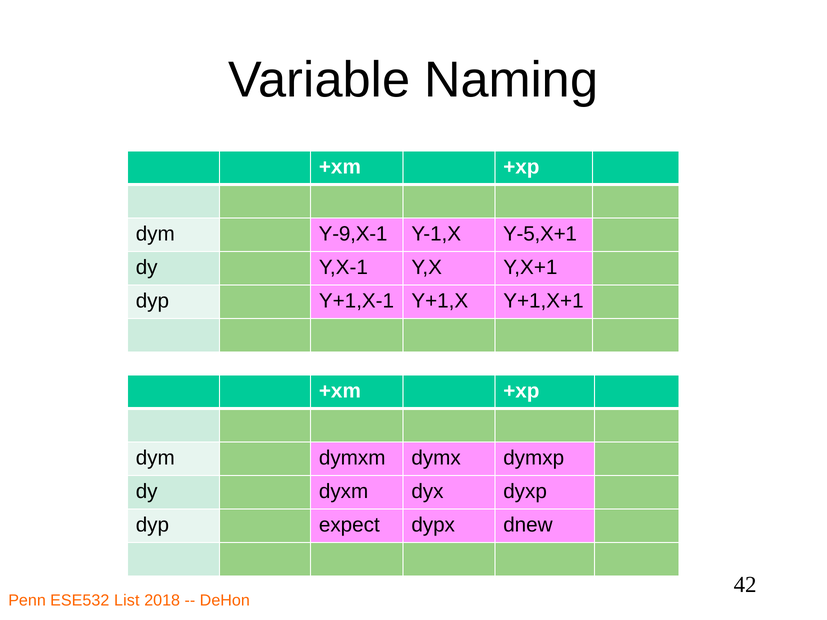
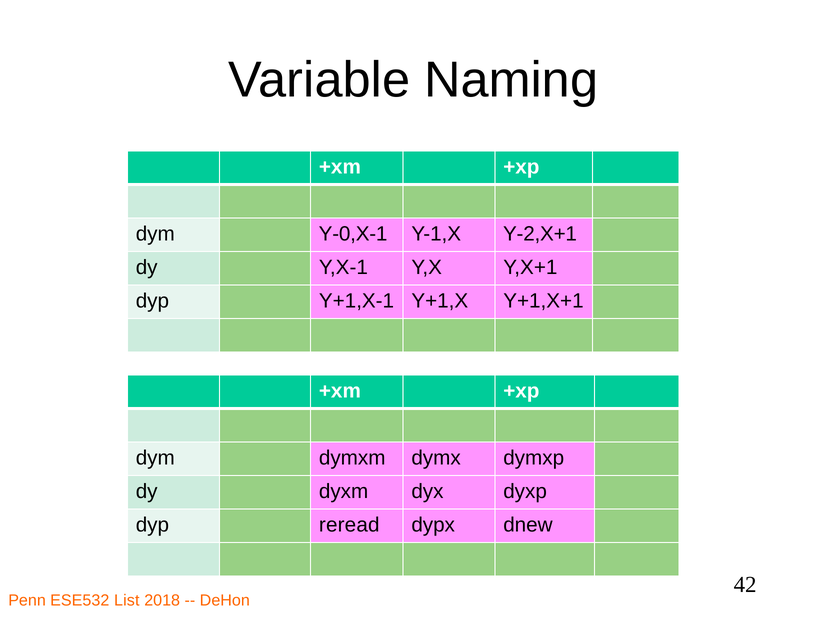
Y-9,X-1: Y-9,X-1 -> Y-0,X-1 (353, 234)
Y-5,X+1: Y-5,X+1 -> Y-2,X+1 (540, 234)
expect: expect -> reread (349, 525)
